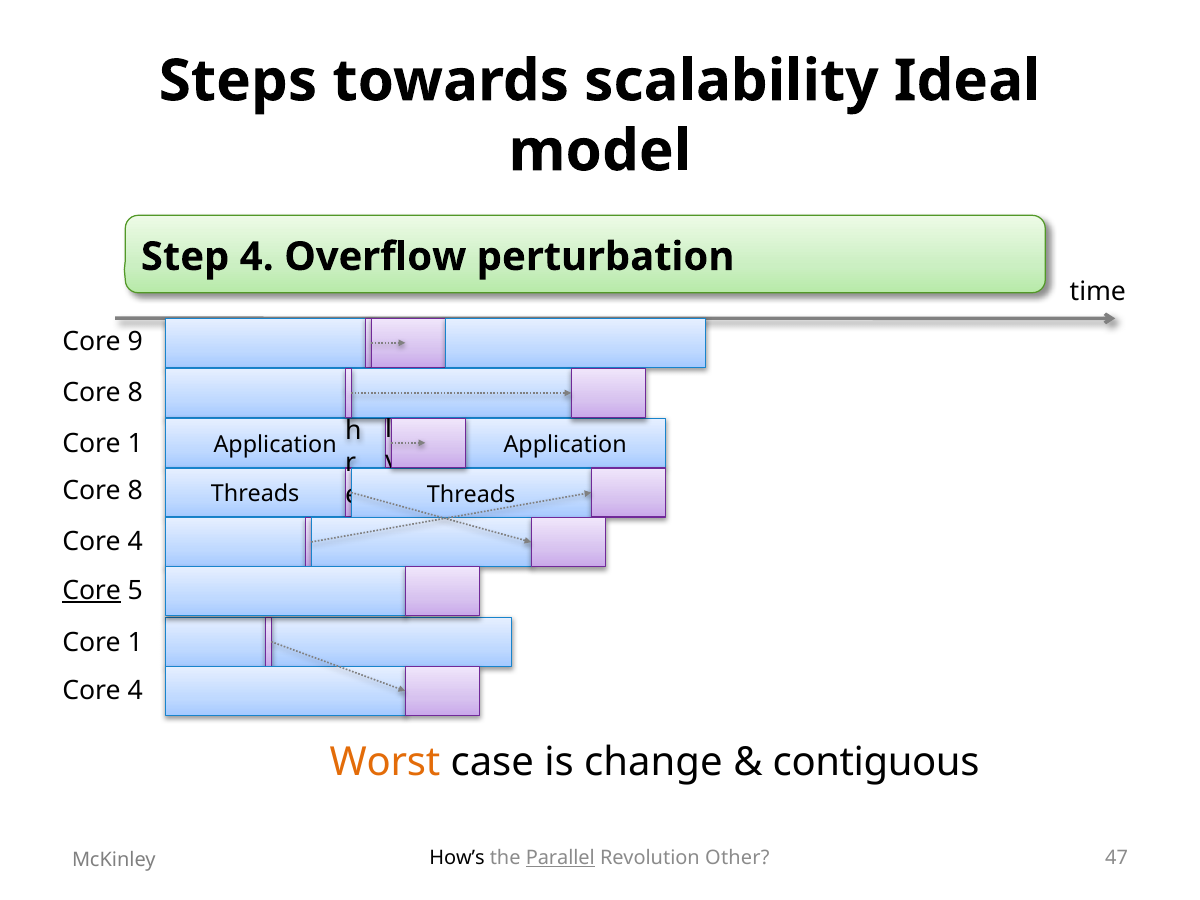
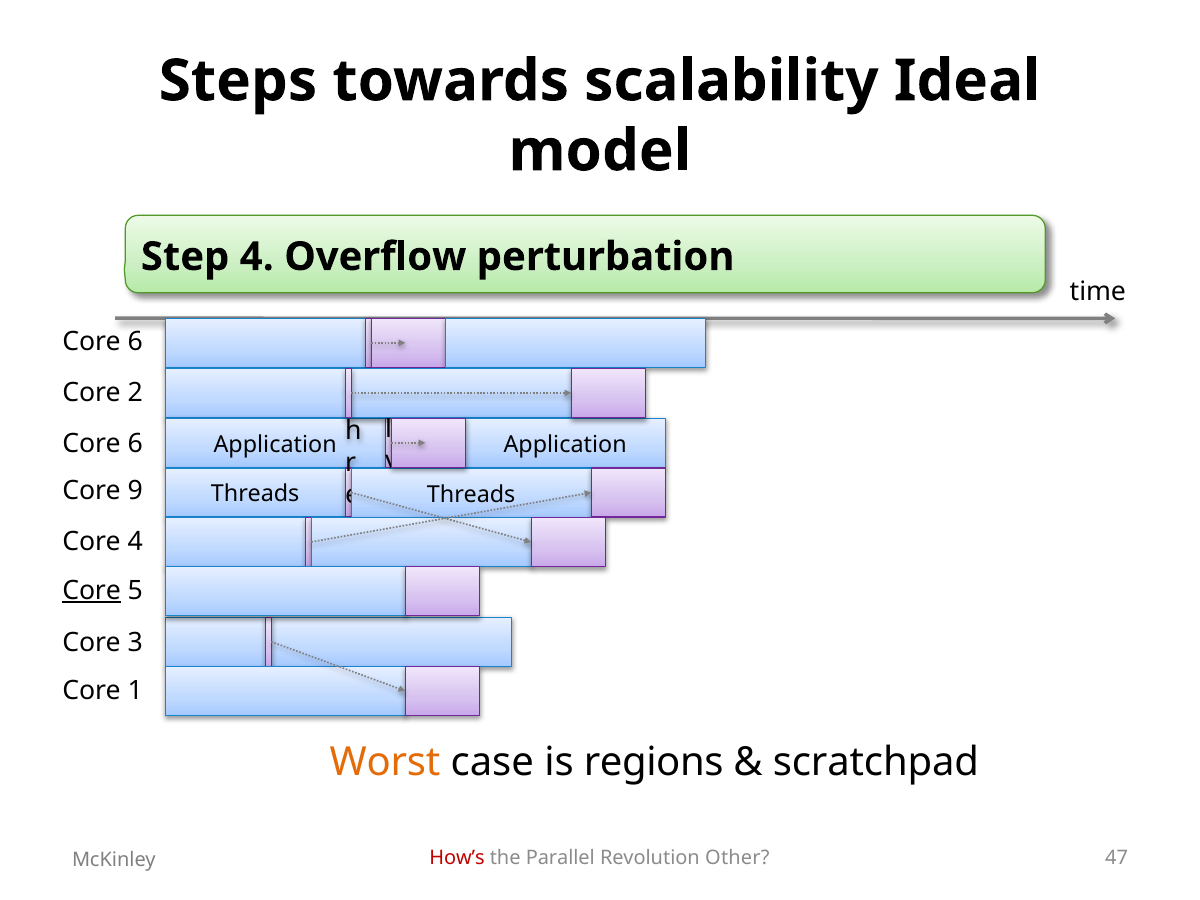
9: 9 -> 6 (135, 342)
8: 8 -> 2 (135, 393)
1: 1 -> 6 (135, 443)
8: 8 -> 9 (135, 491)
1: 1 -> 3 (135, 642)
4: 4 -> 1 (135, 691)
change: change -> regions (654, 762)
contiguous: contiguous -> scratchpad (876, 762)
How’s colour: black -> red (457, 858)
Parallel underline: present -> none (560, 858)
